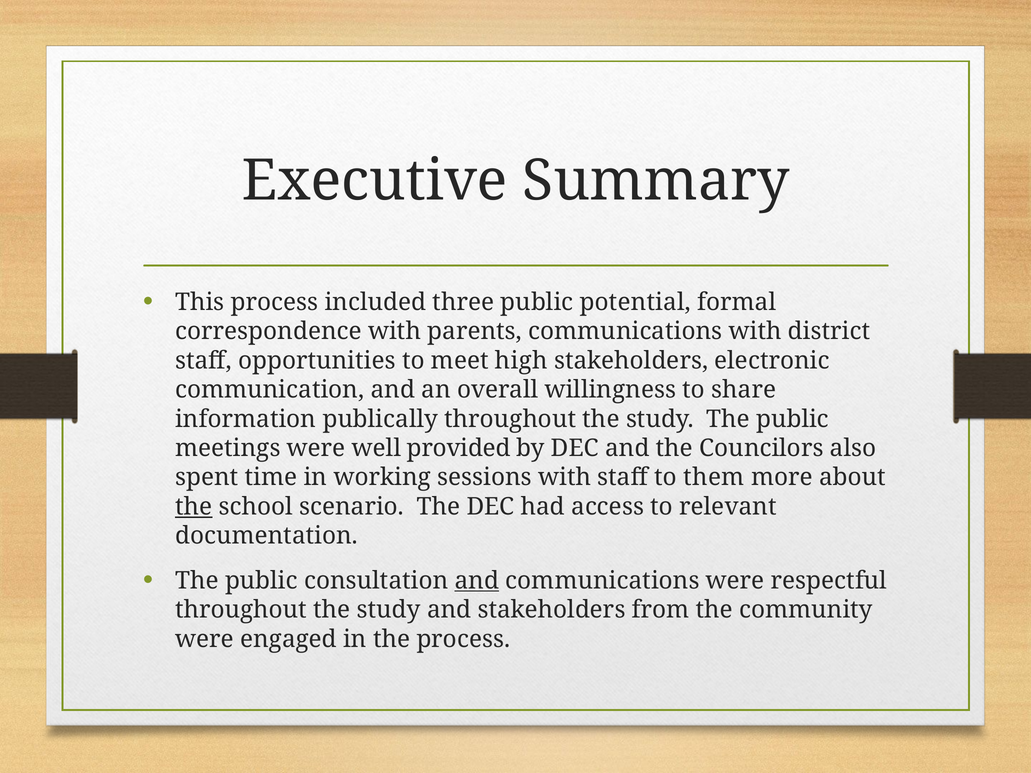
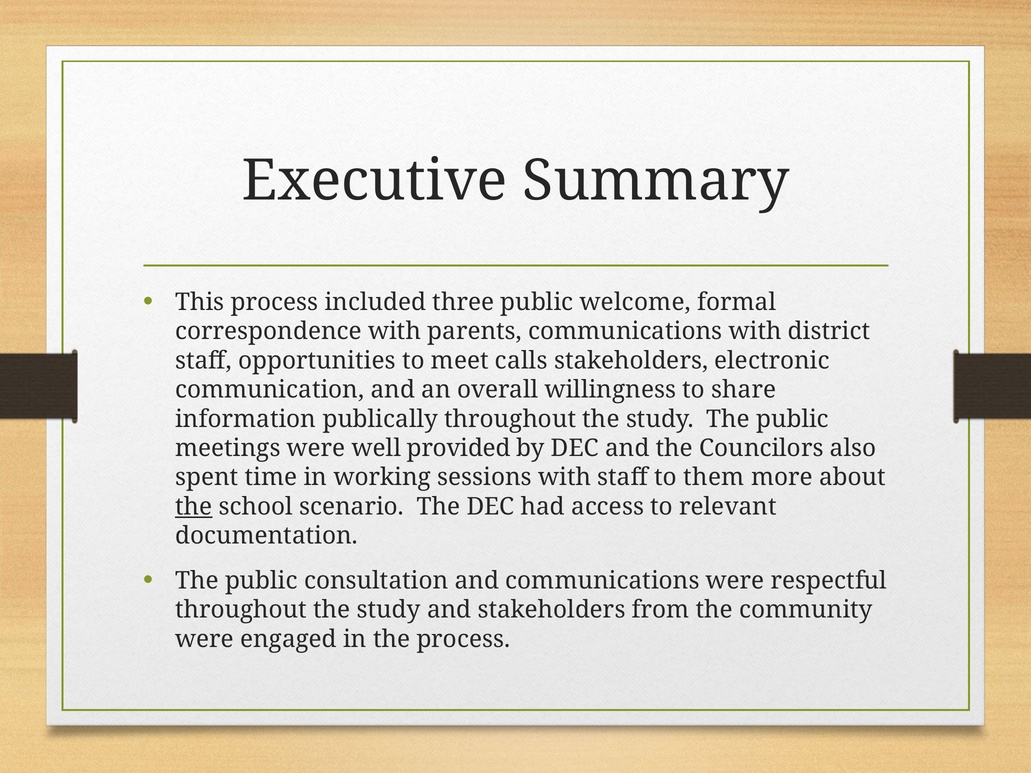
potential: potential -> welcome (635, 302)
high: high -> calls (521, 361)
and underline: present -> none (477, 581)
